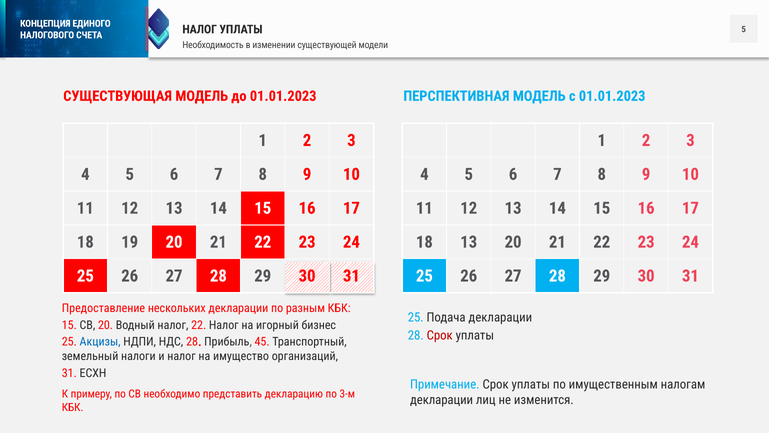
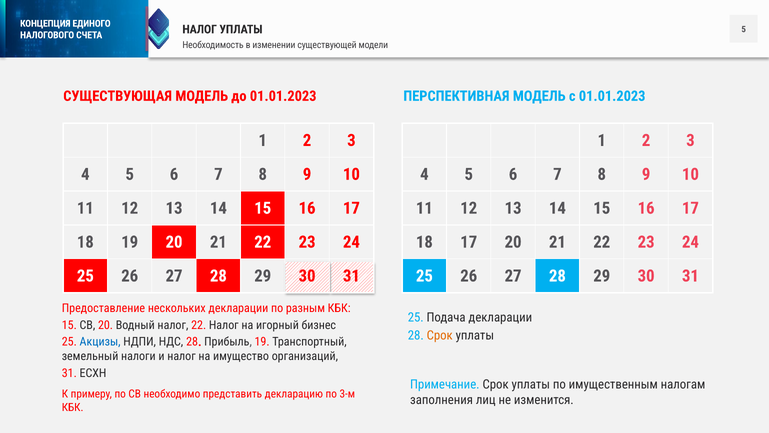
18 13: 13 -> 17 (469, 242)
Срок colour: red -> orange (440, 335)
Прибыль 45: 45 -> 19 (262, 342)
декларации: декларации -> заполнения (442, 400)
